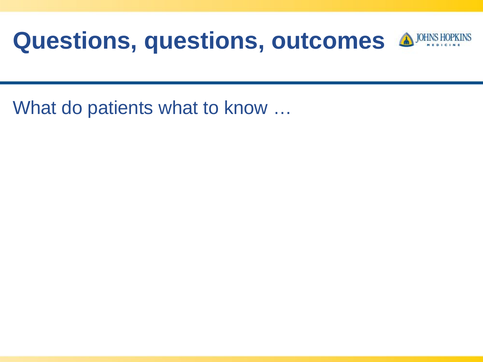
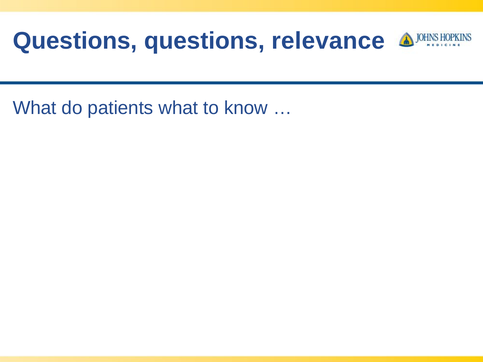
outcomes: outcomes -> relevance (328, 41)
